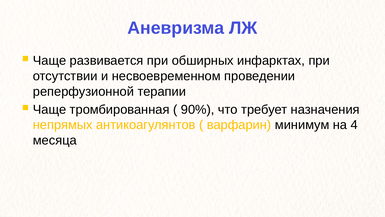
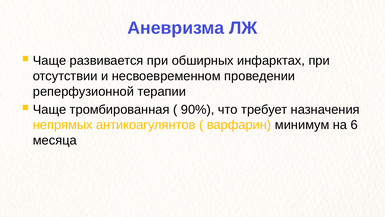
4: 4 -> 6 (354, 125)
